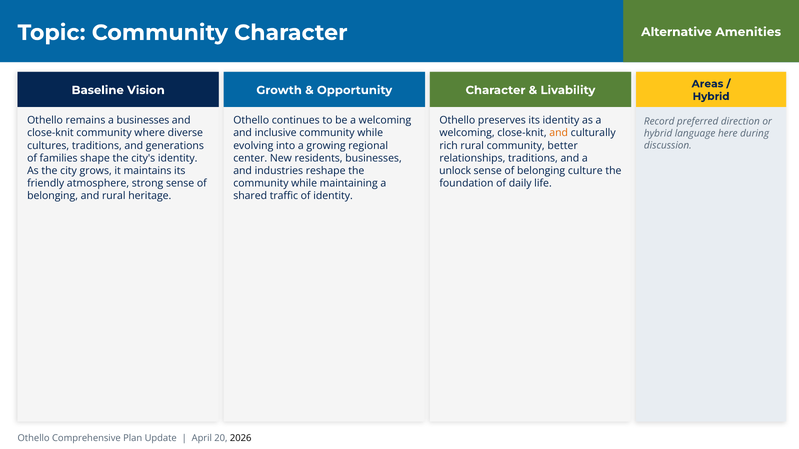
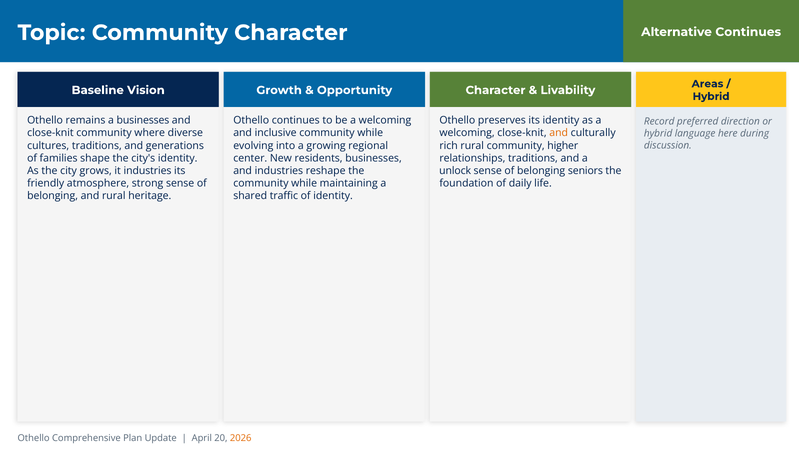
Alternative Amenities: Amenities -> Continues (748, 32)
better: better -> higher (563, 146)
it maintains: maintains -> industries (148, 171)
culture: culture -> seniors (585, 171)
2026 colour: black -> orange (241, 438)
